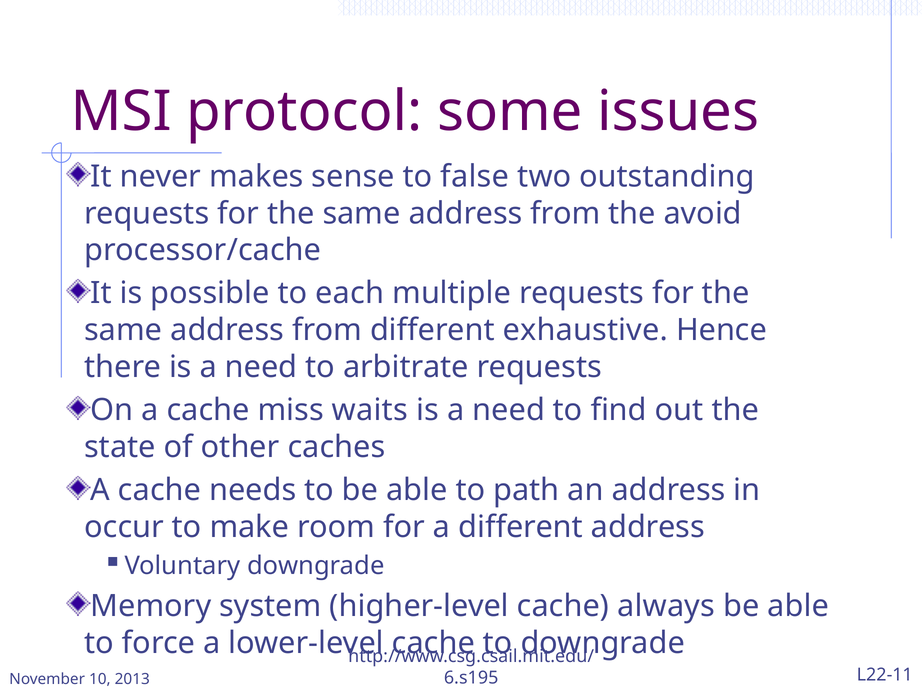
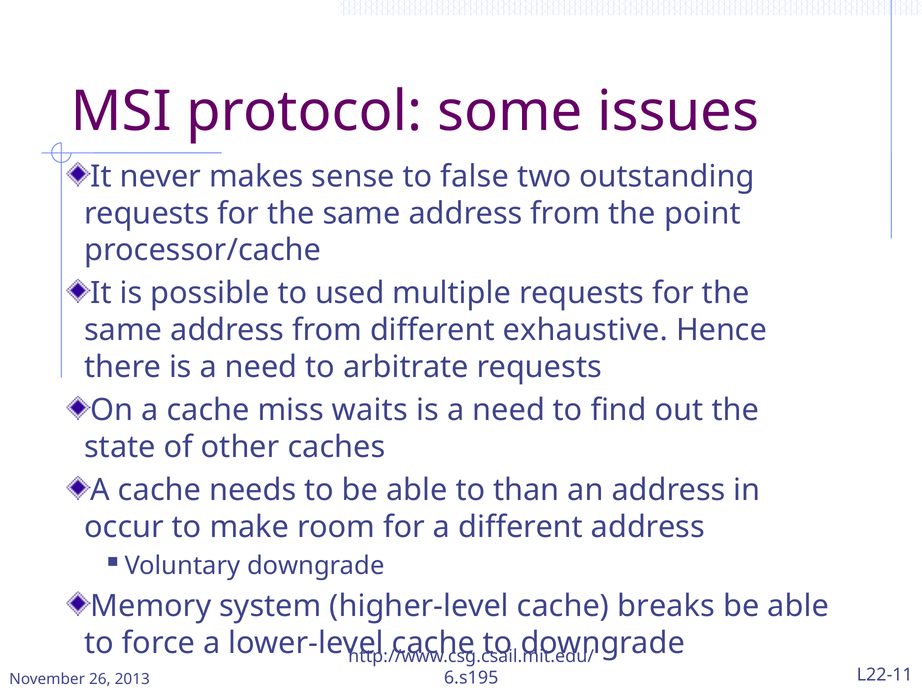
avoid: avoid -> point (703, 213)
each: each -> used (350, 293)
path: path -> than (526, 490)
always: always -> breaks (666, 606)
10: 10 -> 26 (100, 679)
